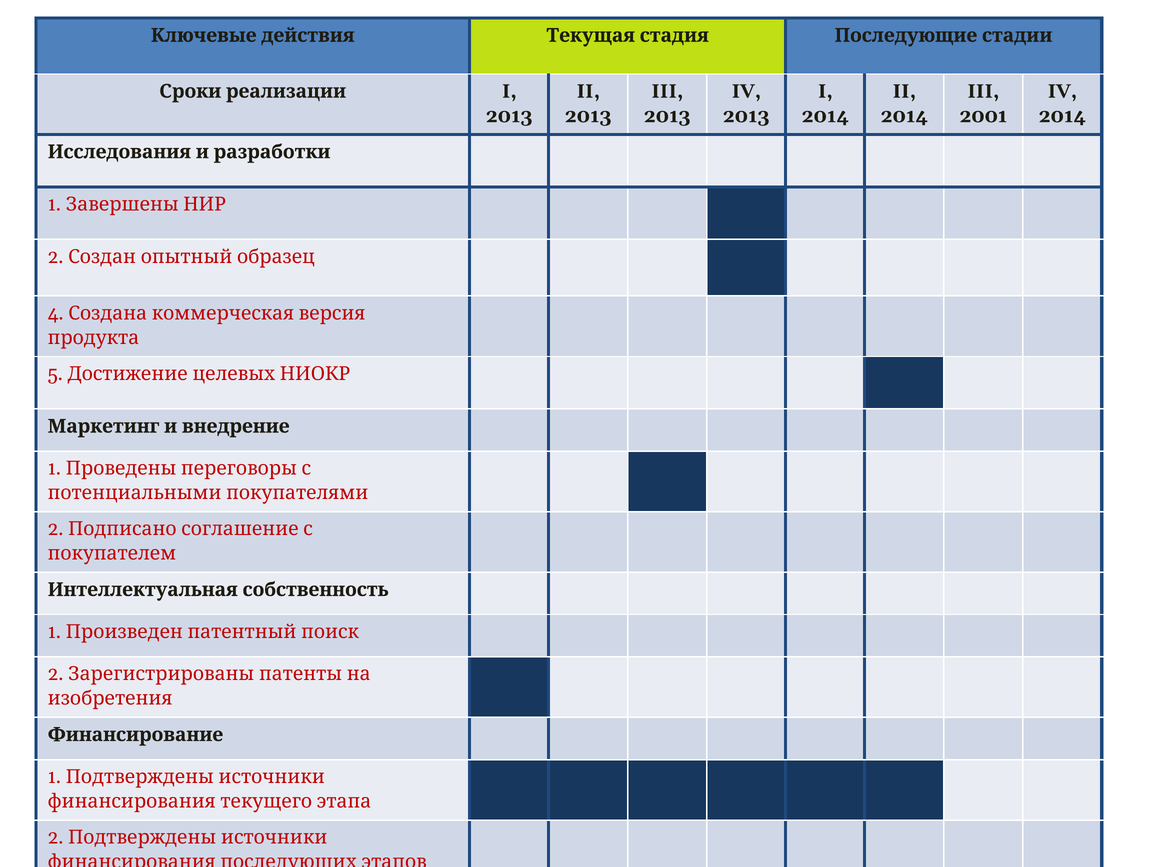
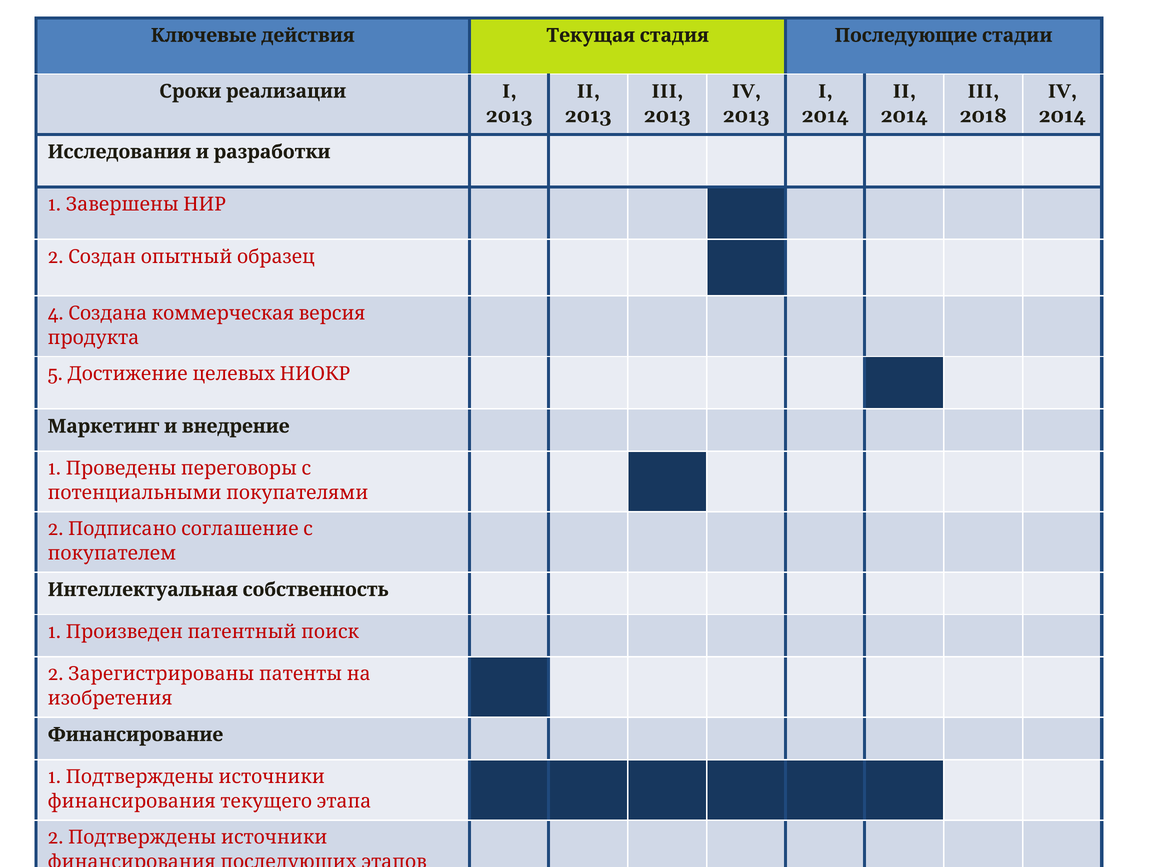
2001: 2001 -> 2018 (983, 116)
